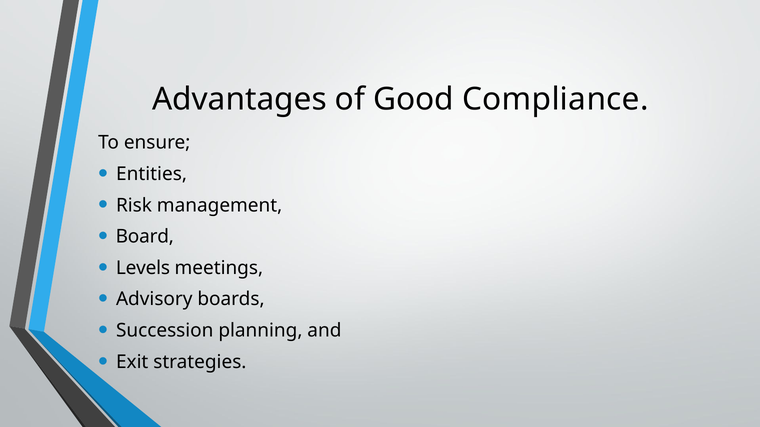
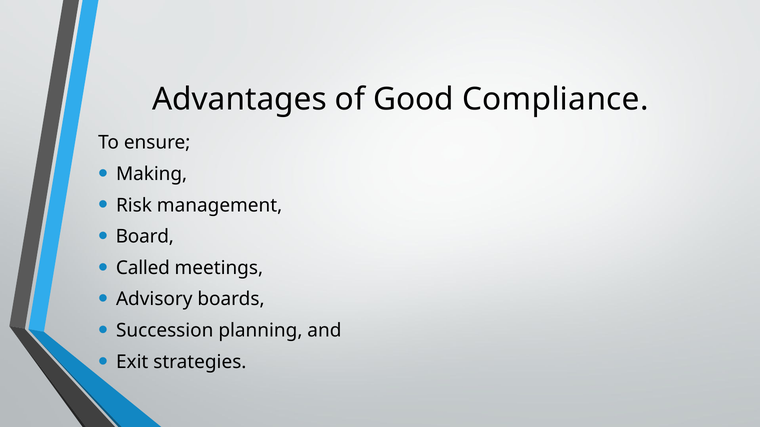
Entities: Entities -> Making (152, 174)
Levels: Levels -> Called (143, 268)
